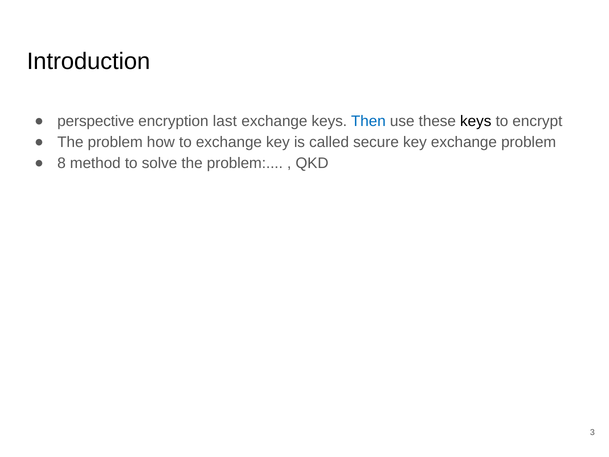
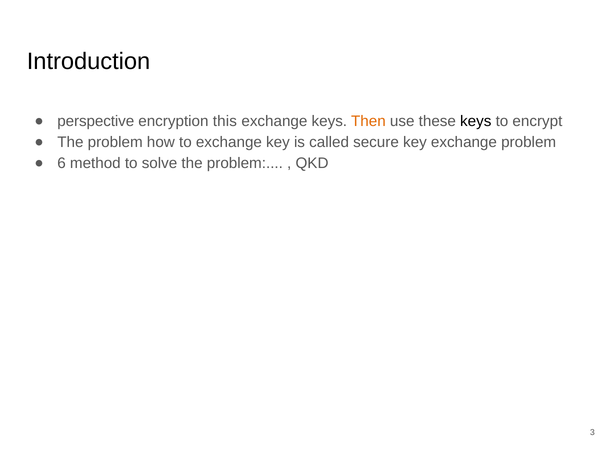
last: last -> this (225, 121)
Then colour: blue -> orange (368, 121)
8: 8 -> 6 (62, 163)
